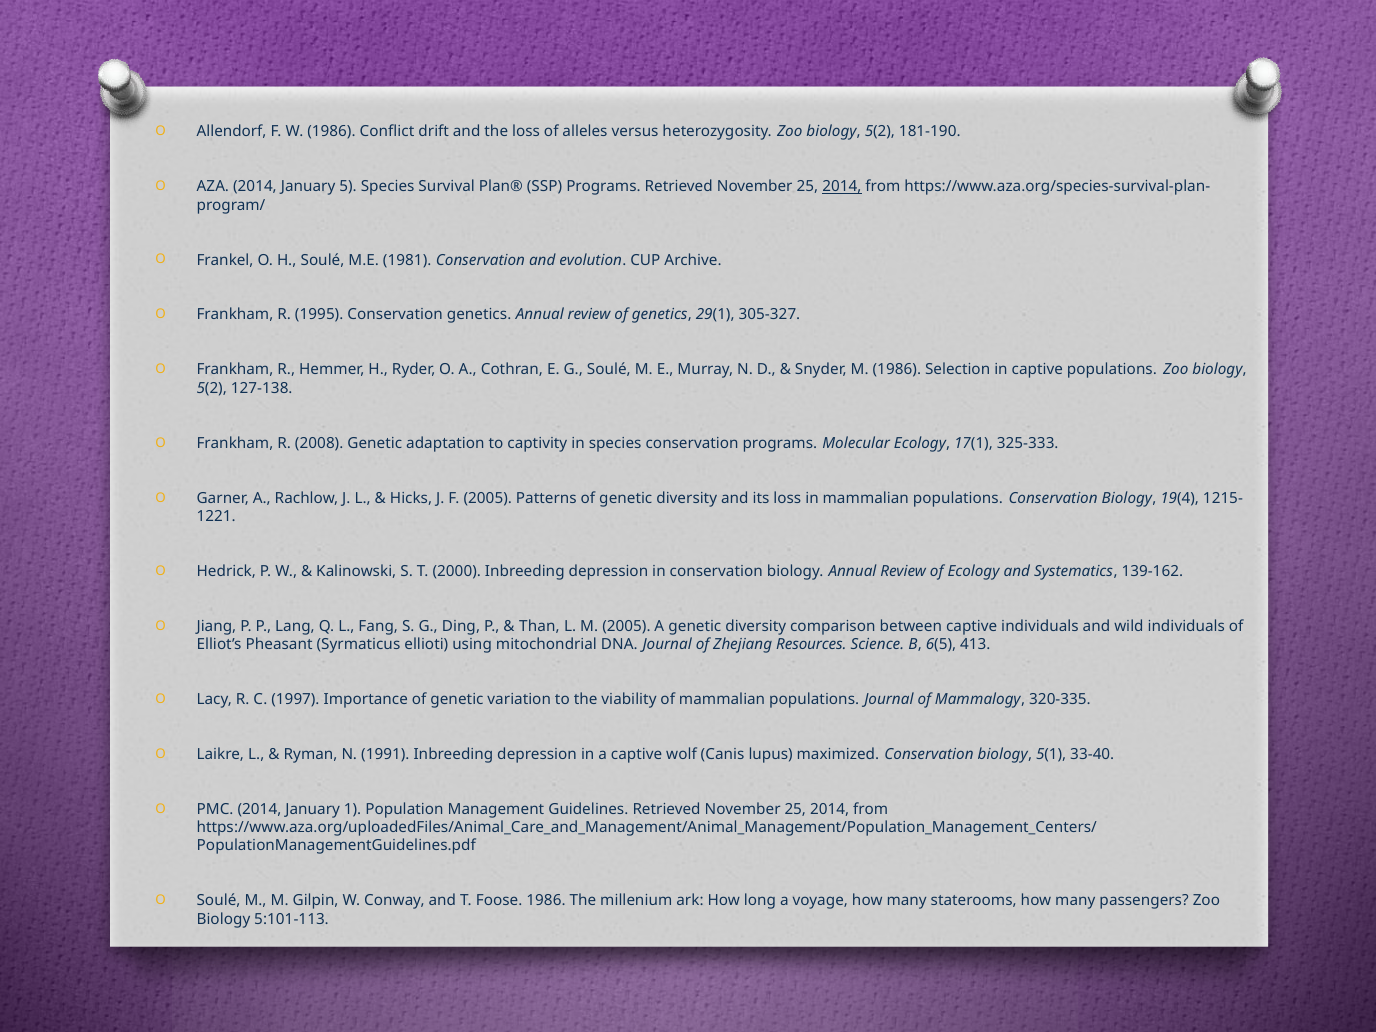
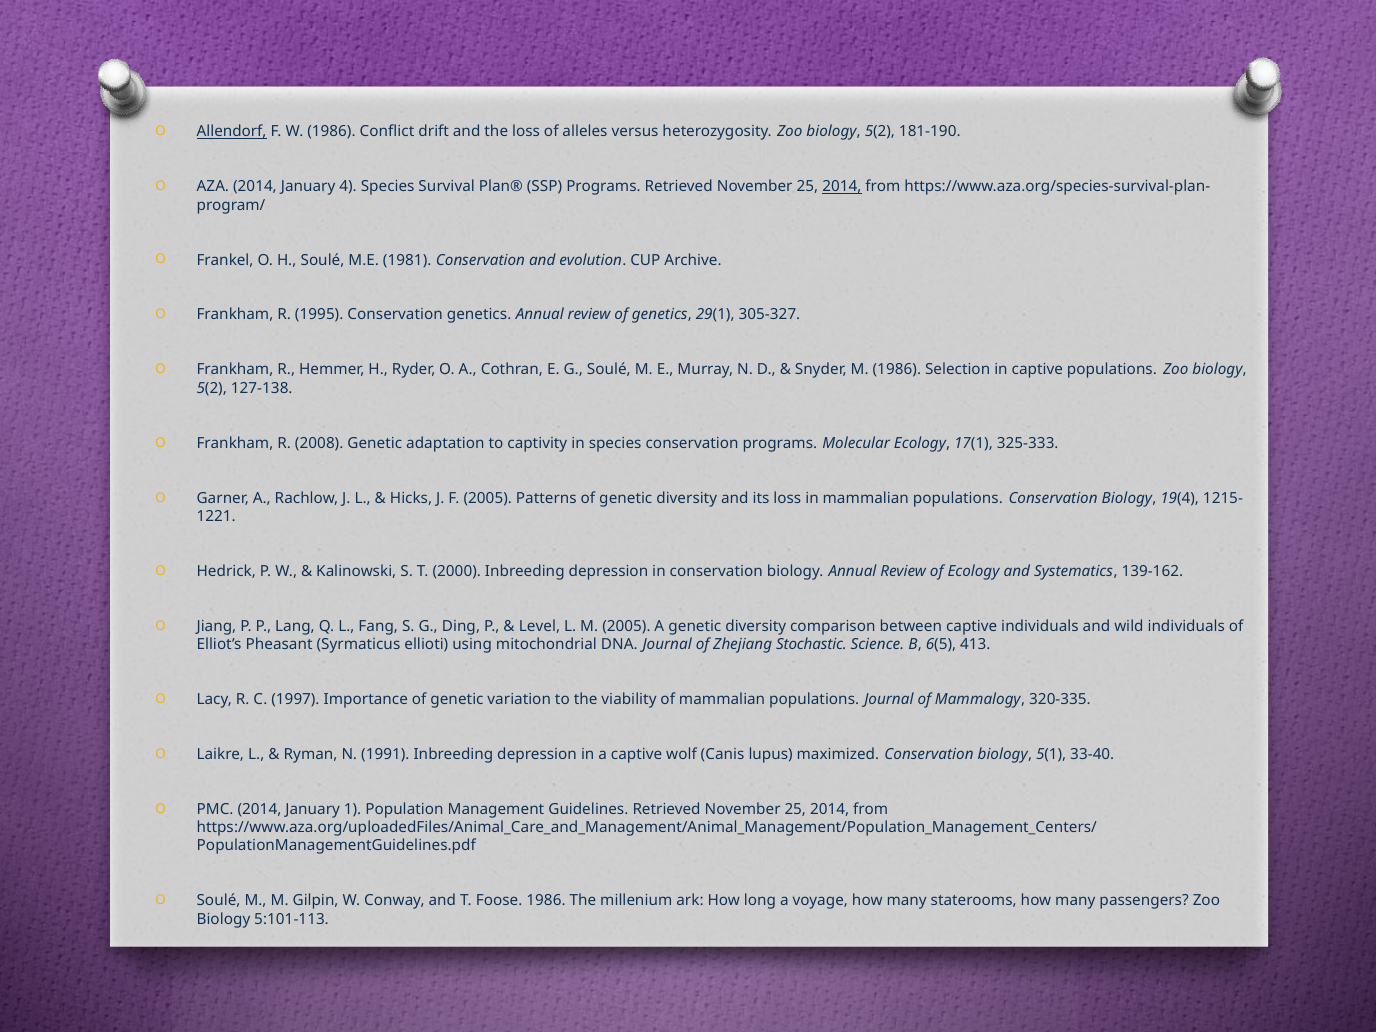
Allendorf underline: none -> present (232, 132)
5: 5 -> 4 (348, 187)
Than: Than -> Level (539, 626)
Resources: Resources -> Stochastic (811, 644)
